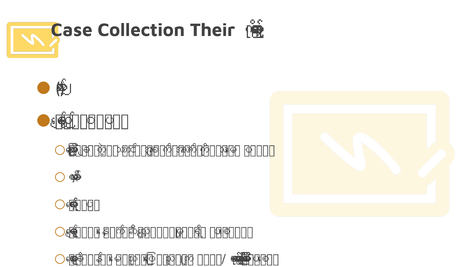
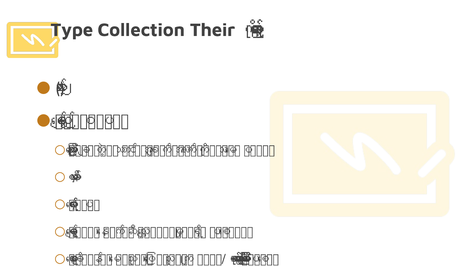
Case: Case -> Type (72, 30)
